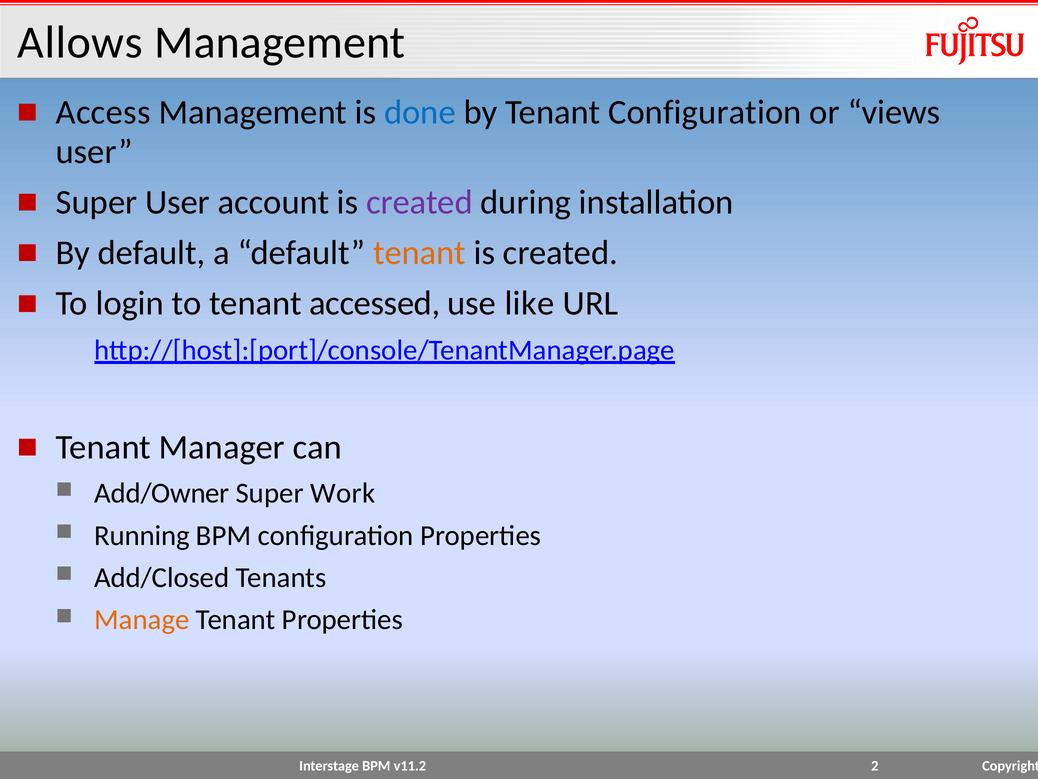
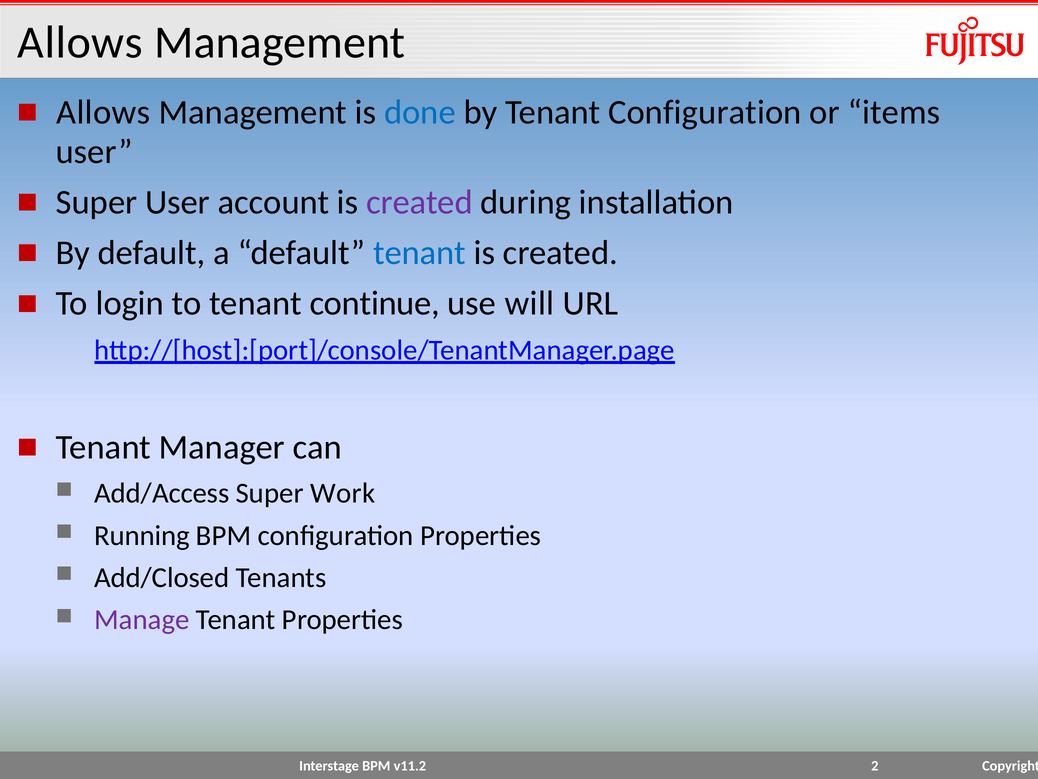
Access: Access -> Allows (103, 112)
views: views -> items (894, 112)
tenant colour: orange -> blue (420, 253)
accessed: accessed -> continue (375, 303)
like: like -> will (529, 303)
Add/Owner: Add/Owner -> Add/Access (162, 493)
Manage colour: orange -> purple (142, 619)
